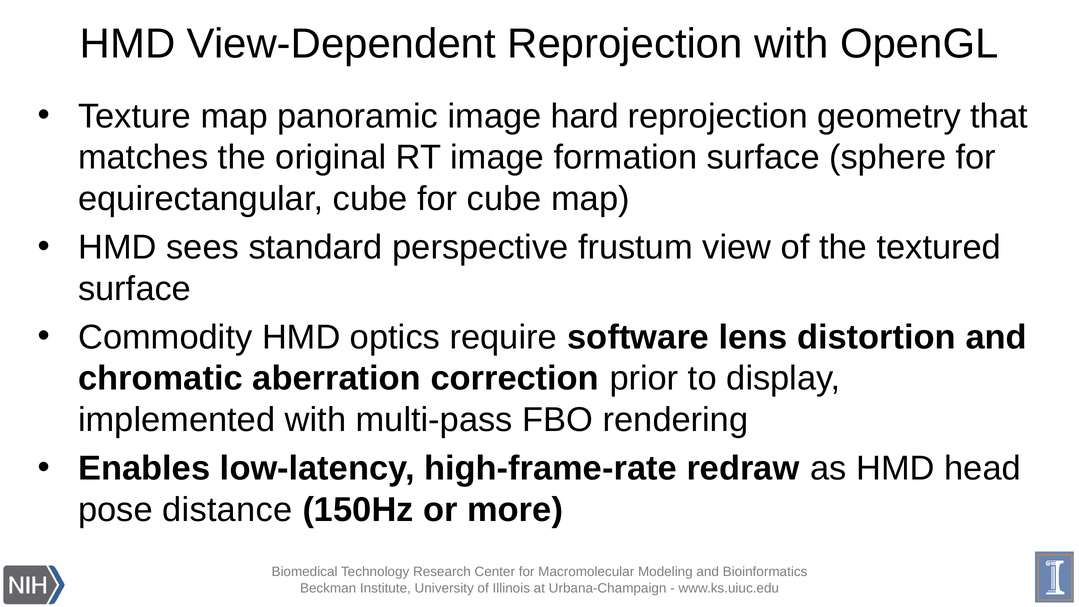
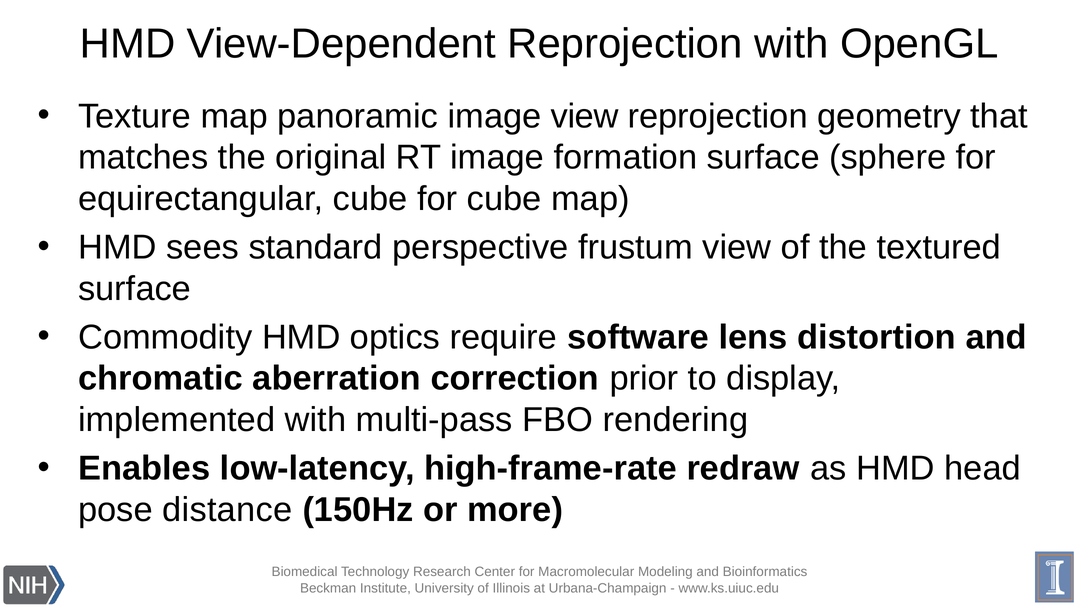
image hard: hard -> view (585, 116)
